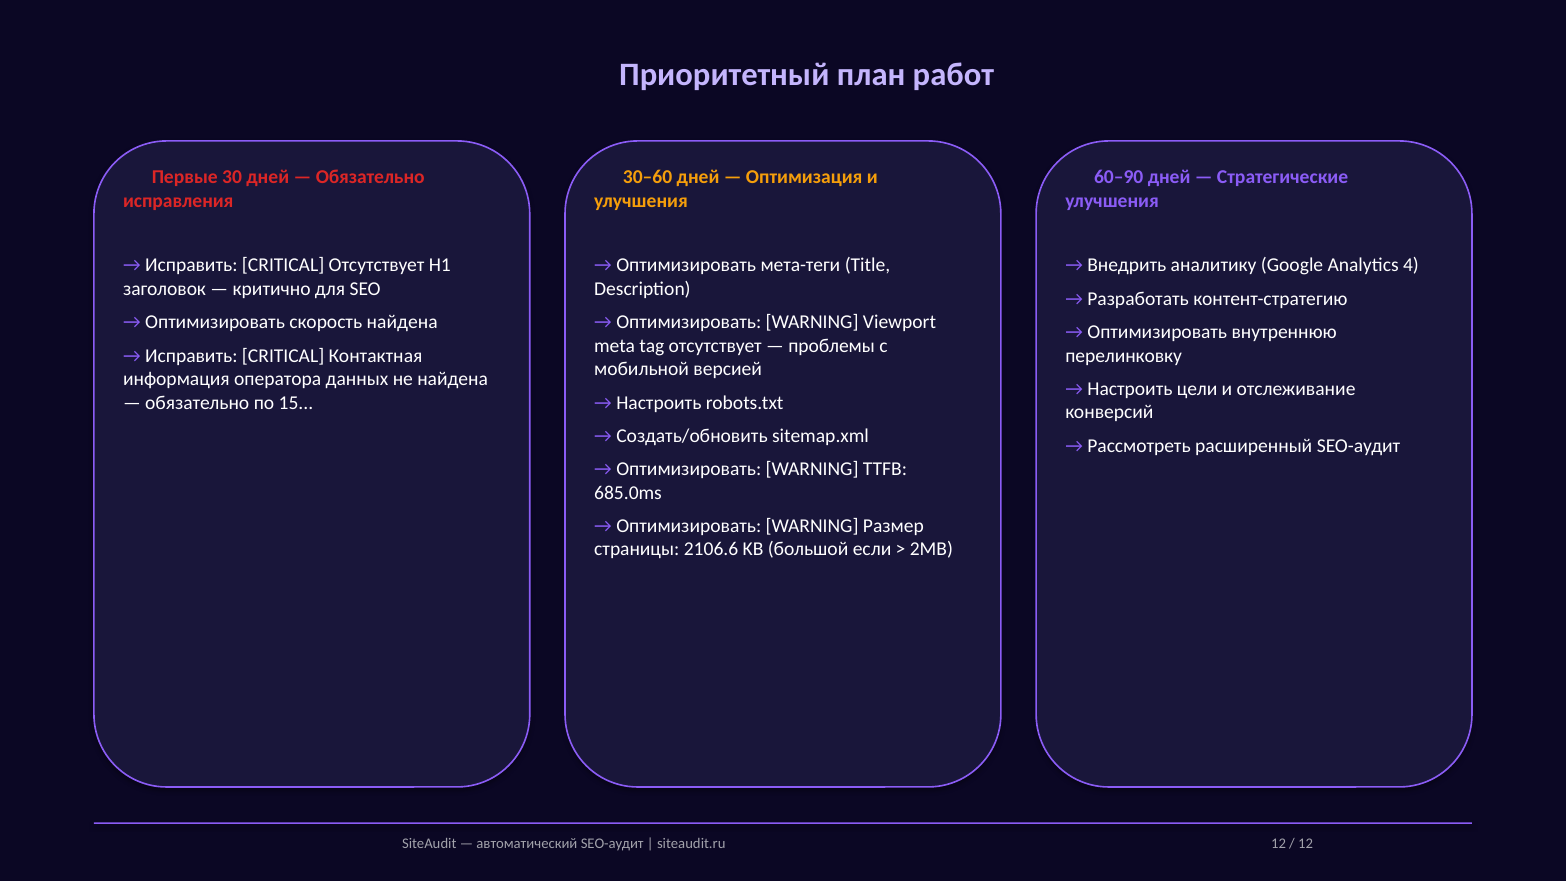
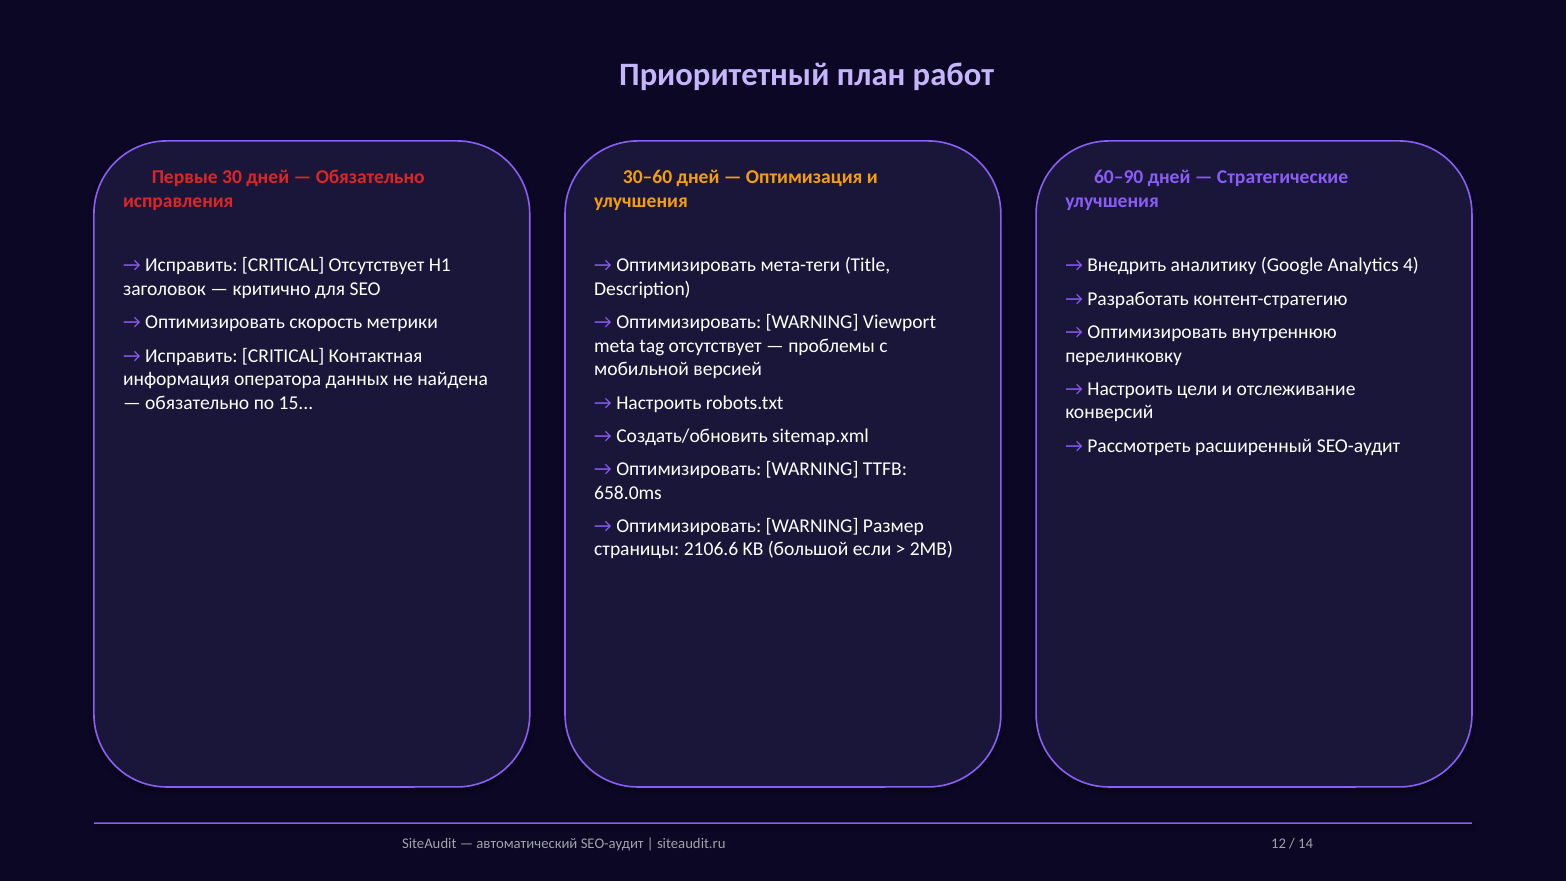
скорость найдена: найдена -> метрики (402, 322)
685.0ms: 685.0ms -> 658.0ms (628, 493)
12: 12 -> 14 (1306, 844)
